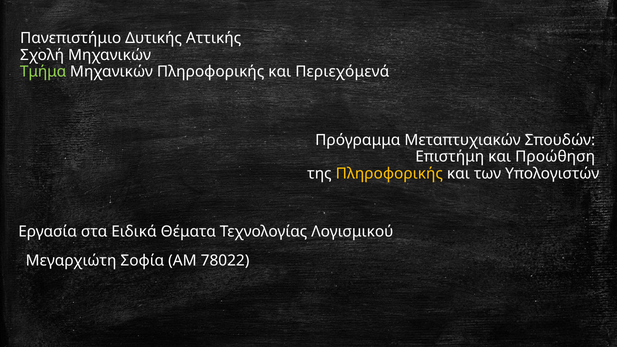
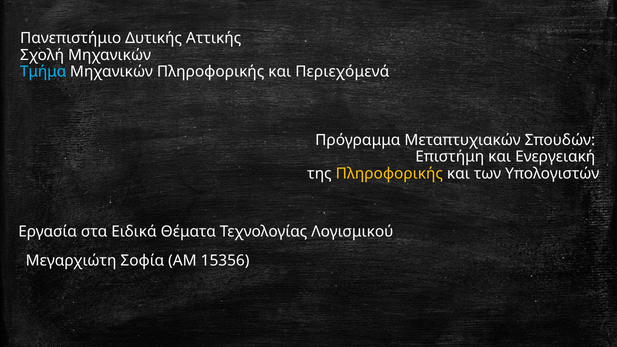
Τμήμα colour: light green -> light blue (43, 72)
Προώθηση: Προώθηση -> Ενεργειακή (555, 157)
78022: 78022 -> 15356 (225, 261)
